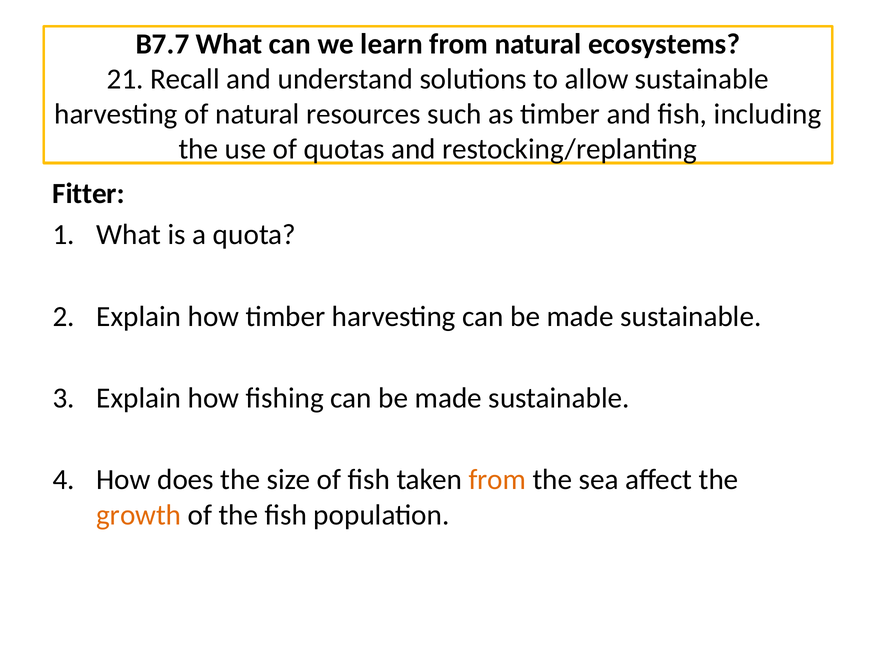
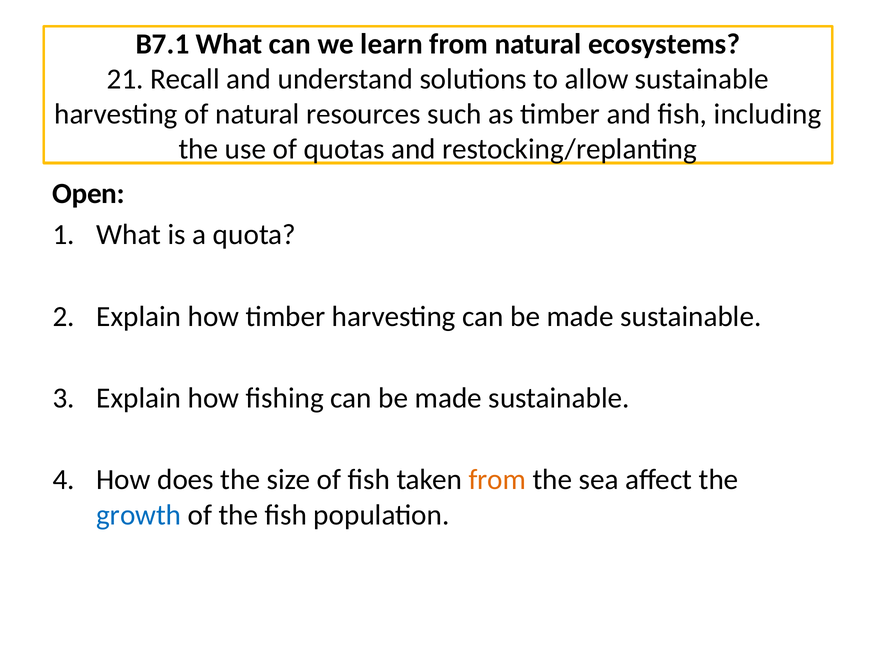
B7.7: B7.7 -> B7.1 (162, 44)
Fitter: Fitter -> Open (89, 194)
growth colour: orange -> blue (139, 515)
